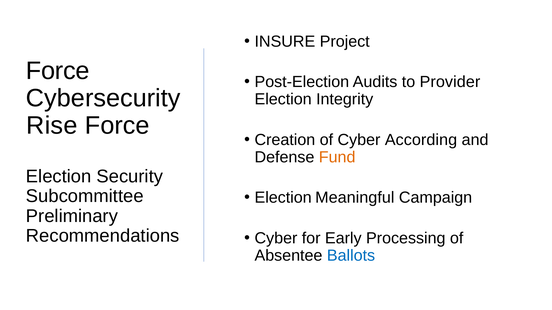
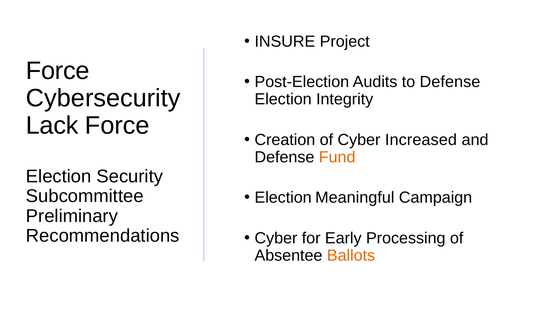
to Provider: Provider -> Defense (450, 82)
Rise: Rise -> Lack (52, 126)
According: According -> Increased (421, 140)
Ballots colour: blue -> orange (351, 256)
